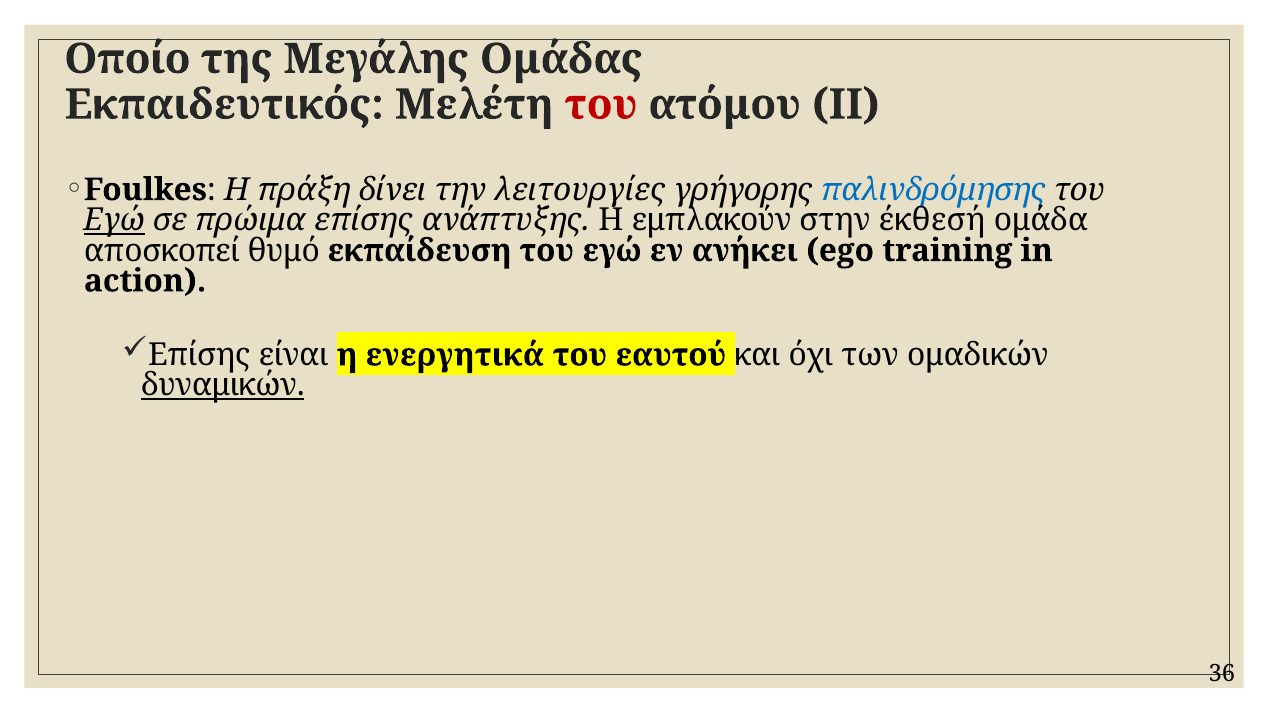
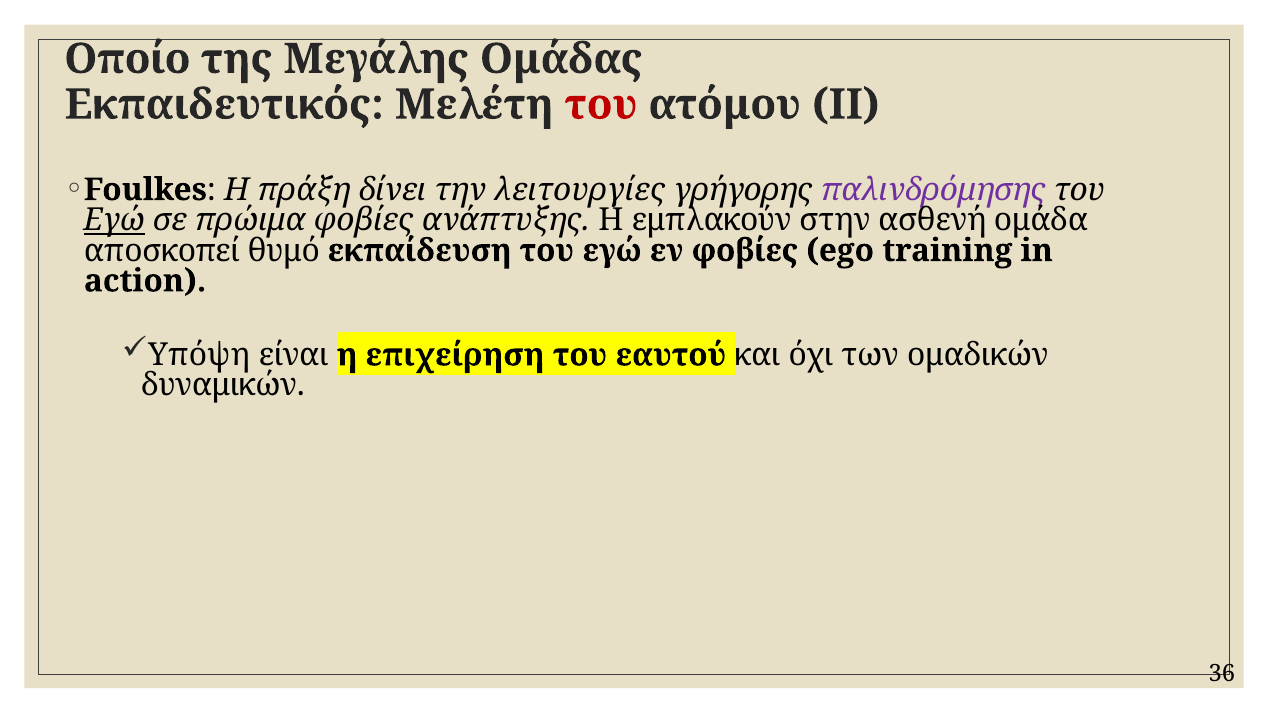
παλινδρόμησης colour: blue -> purple (933, 190)
πρώιμα επίσης: επίσης -> φοβίες (364, 220)
έκθεσή: έκθεσή -> ασθενή (932, 220)
εν ανήκει: ανήκει -> φοβίες (745, 251)
Επίσης: Επίσης -> Υπόψη (199, 355)
ενεργητικά: ενεργητικά -> επιχείρηση (455, 355)
δυναμικών underline: present -> none (223, 386)
